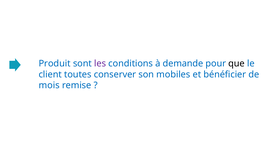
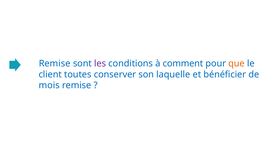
Produit: Produit -> Remise (55, 63)
demande: demande -> comment (183, 63)
que colour: black -> orange (237, 63)
mobiles: mobiles -> laquelle (173, 74)
